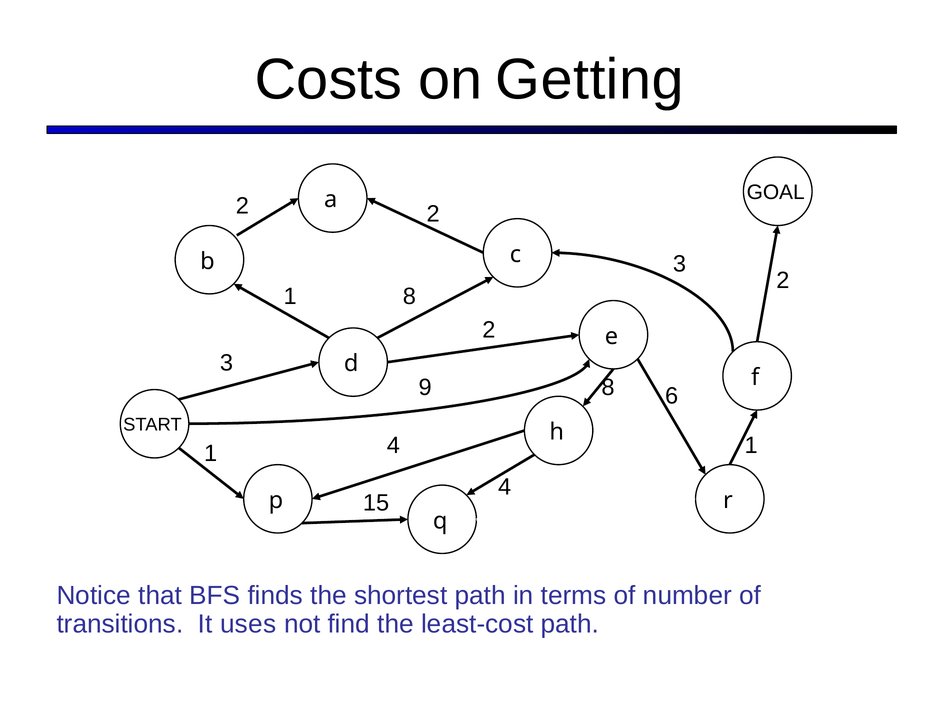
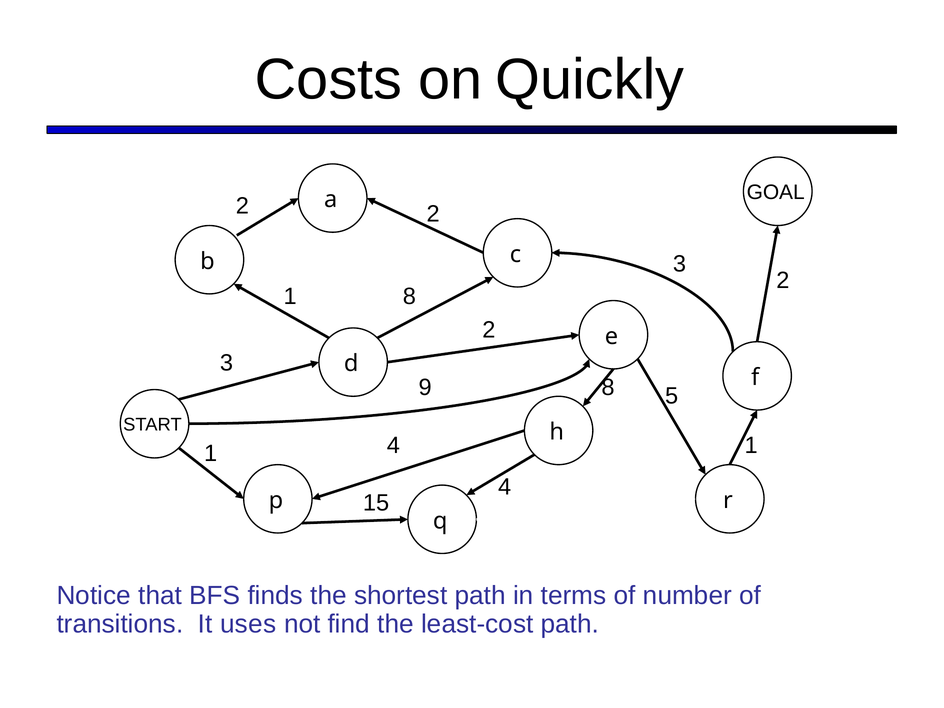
Getting: Getting -> Quickly (590, 79)
6: 6 -> 5 (672, 396)
